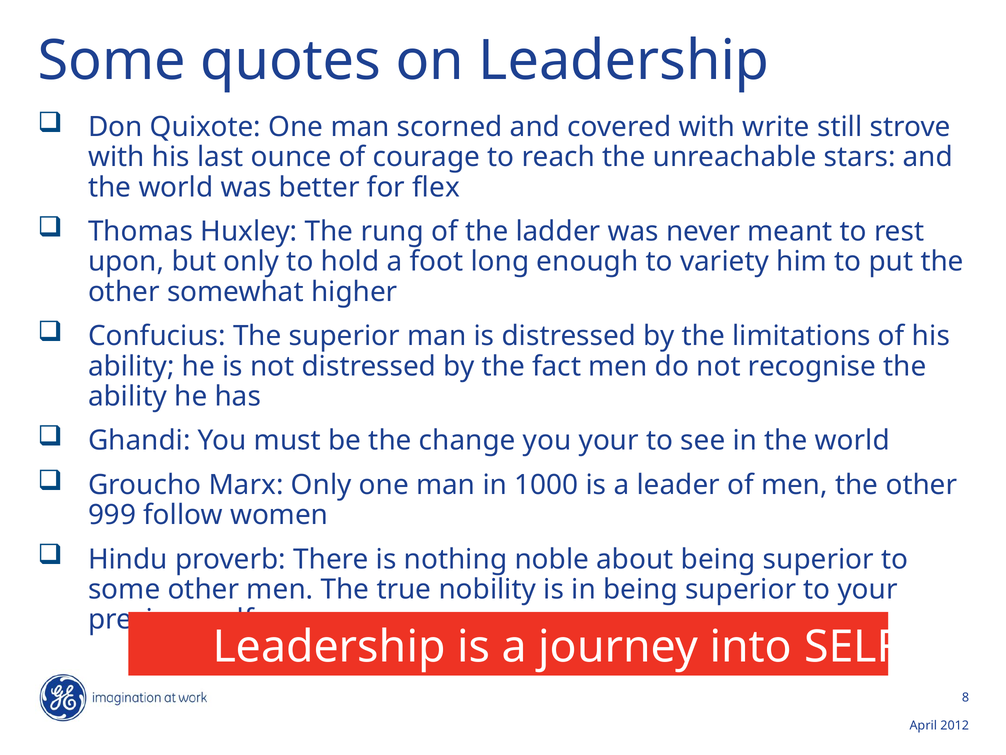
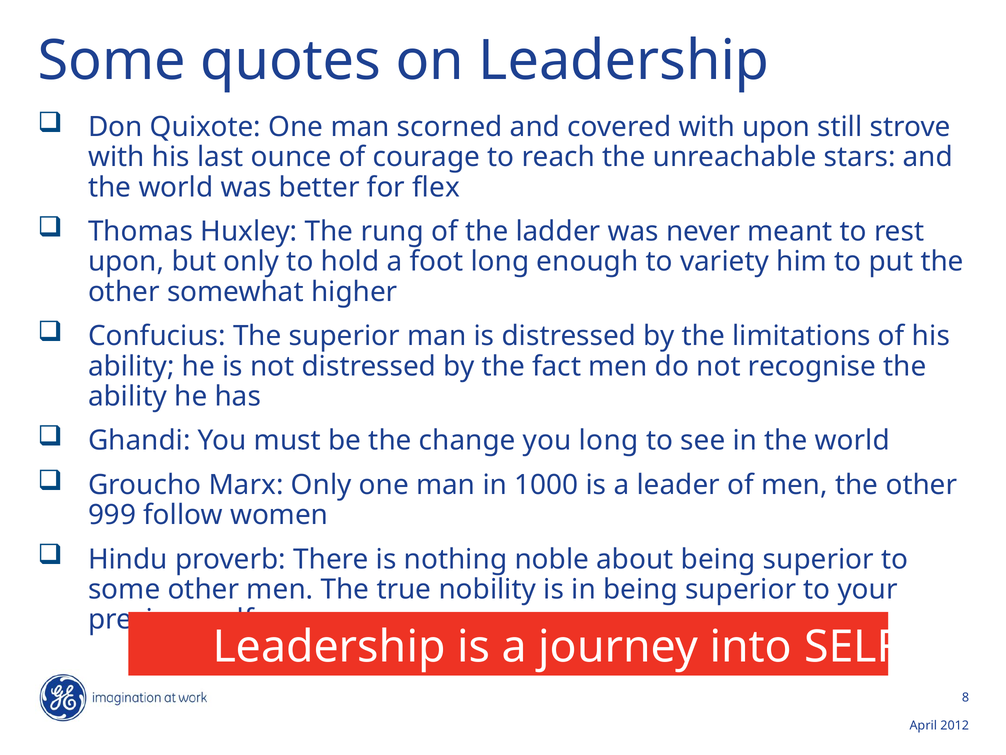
with write: write -> upon (776, 127)
you your: your -> long (609, 440)
